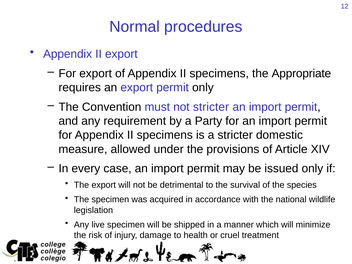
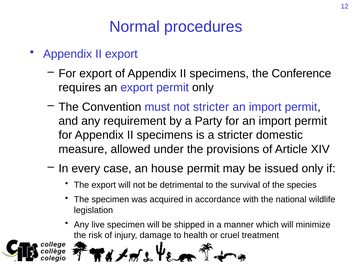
Appropriate: Appropriate -> Conference (301, 73)
case an import: import -> house (167, 169)
